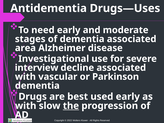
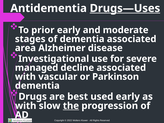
Drugs—Uses underline: none -> present (125, 8)
need: need -> prior (43, 30)
interview: interview -> managed (37, 68)
